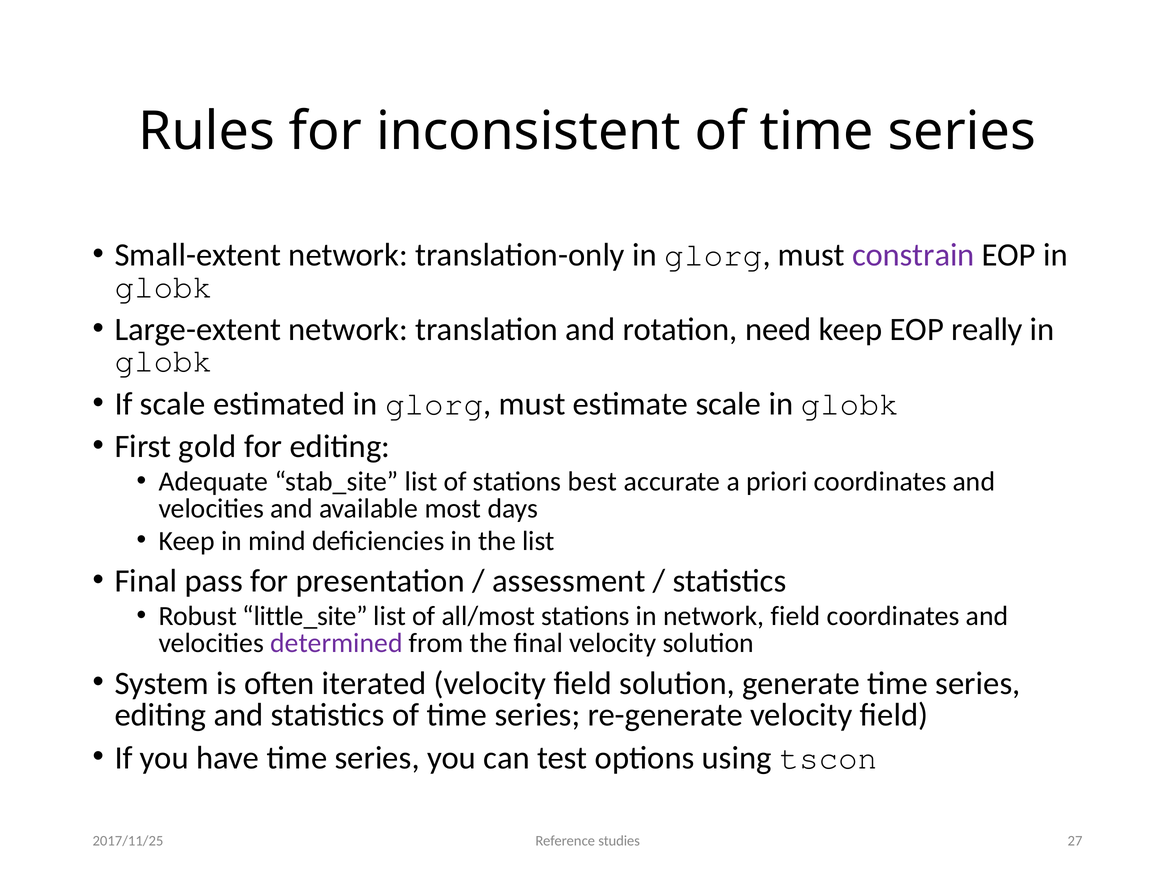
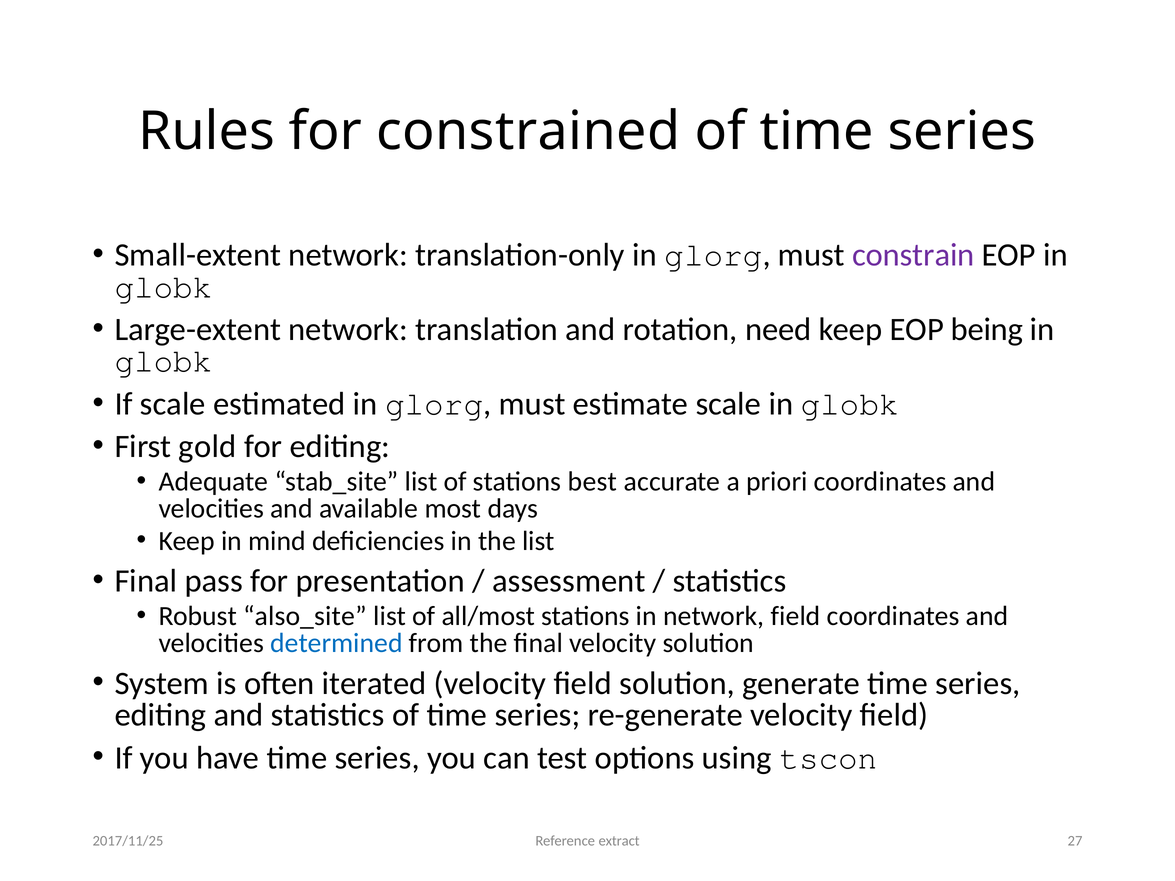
inconsistent: inconsistent -> constrained (528, 132)
really: really -> being (987, 330)
little_site: little_site -> also_site (305, 616)
determined colour: purple -> blue (336, 643)
studies: studies -> extract (619, 841)
